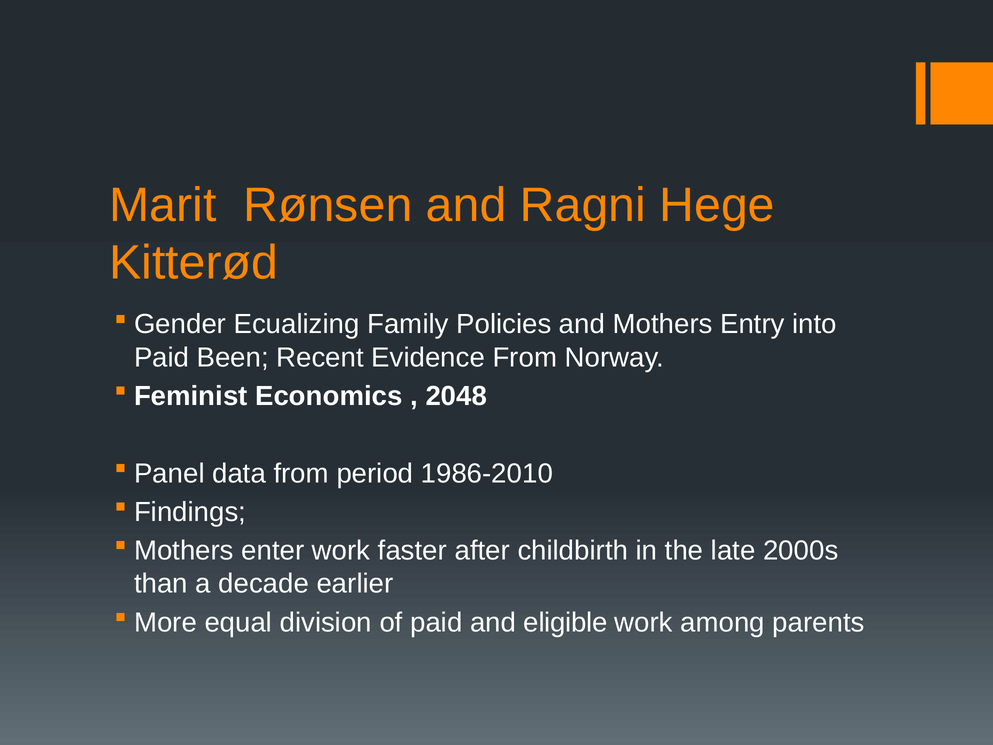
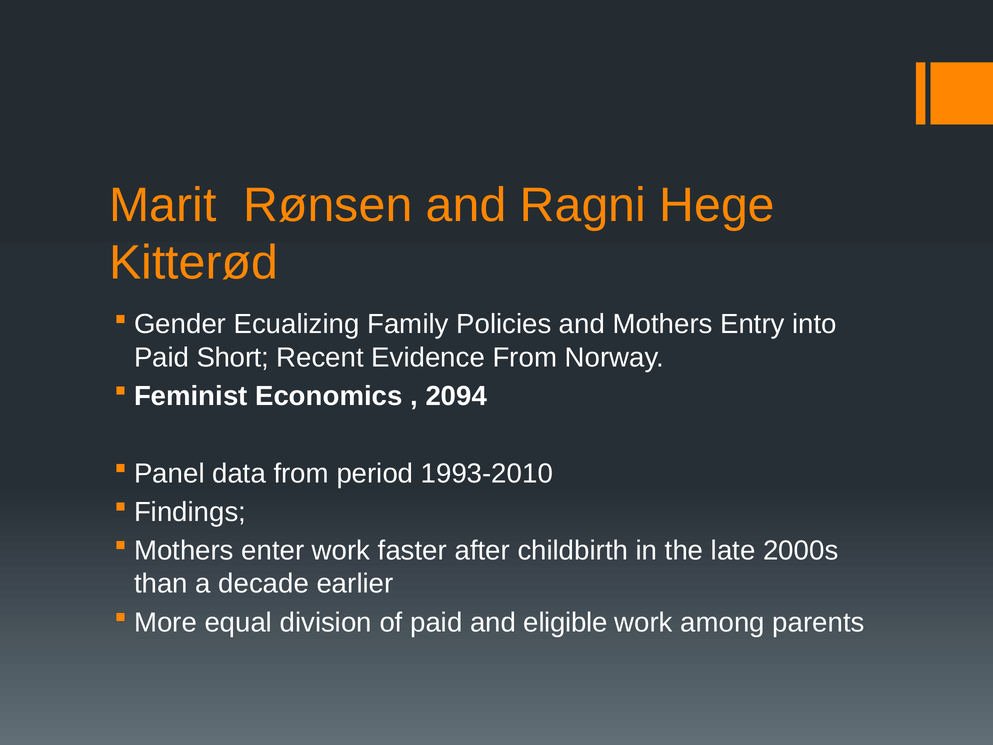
Been: Been -> Short (233, 357)
2048: 2048 -> 2094 (456, 396)
1986-2010: 1986-2010 -> 1993-2010 (487, 473)
